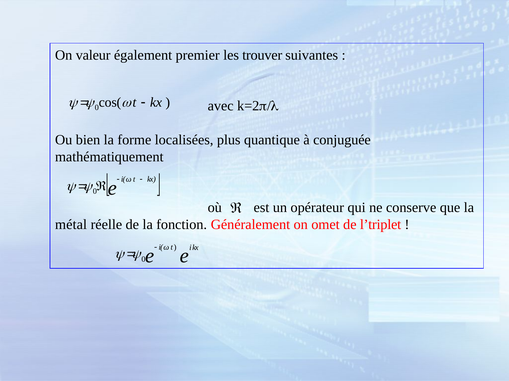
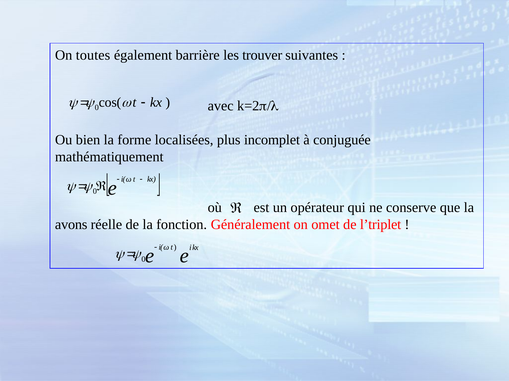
valeur: valeur -> toutes (93, 55)
premier: premier -> barrière (198, 55)
quantique: quantique -> incomplet (272, 140)
métal: métal -> avons (71, 225)
